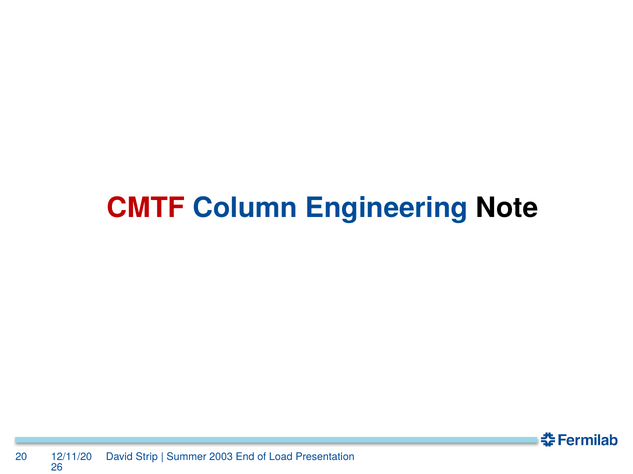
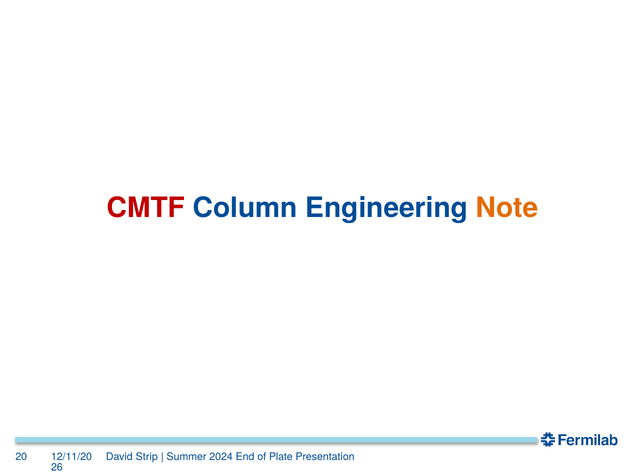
Note colour: black -> orange (507, 208)
2003: 2003 -> 2024 (221, 457)
Load: Load -> Plate (281, 457)
